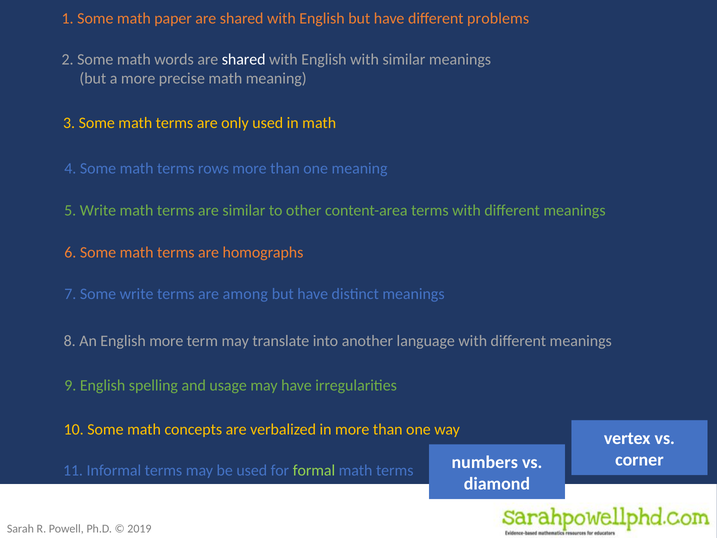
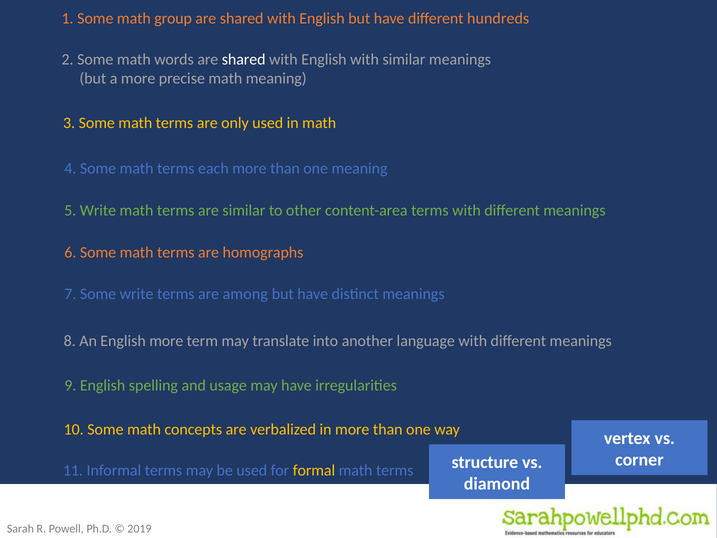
paper: paper -> group (173, 19)
problems: problems -> hundreds (498, 19)
rows: rows -> each (213, 168)
formal colour: light green -> yellow (314, 470)
numbers: numbers -> structure (485, 462)
